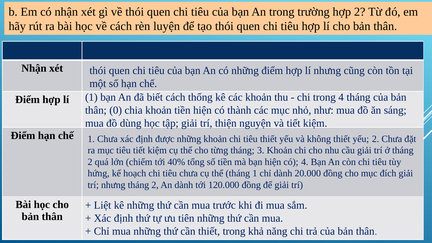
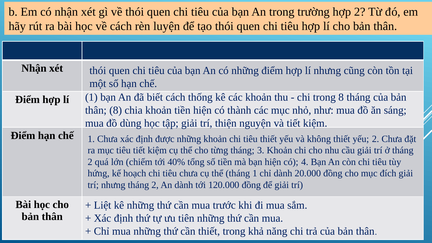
trong 4: 4 -> 8 (341, 97)
thân 0: 0 -> 8 (116, 110)
